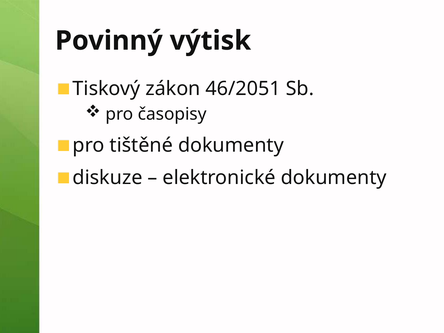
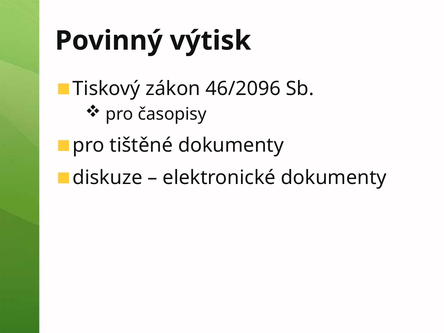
46/2051: 46/2051 -> 46/2096 (243, 89)
